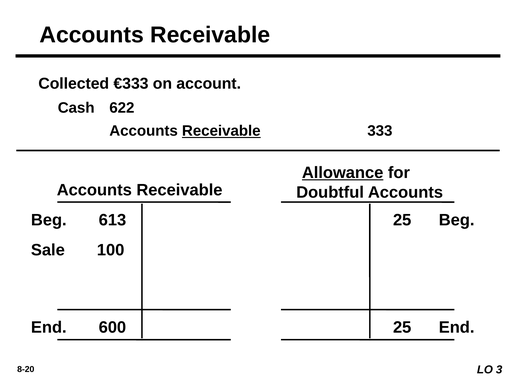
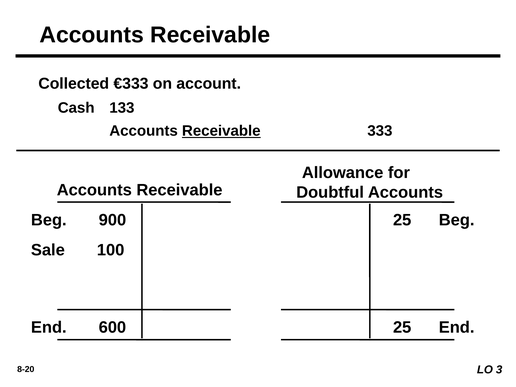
622: 622 -> 133 (122, 108)
Allowance underline: present -> none (343, 173)
613: 613 -> 900 (112, 220)
